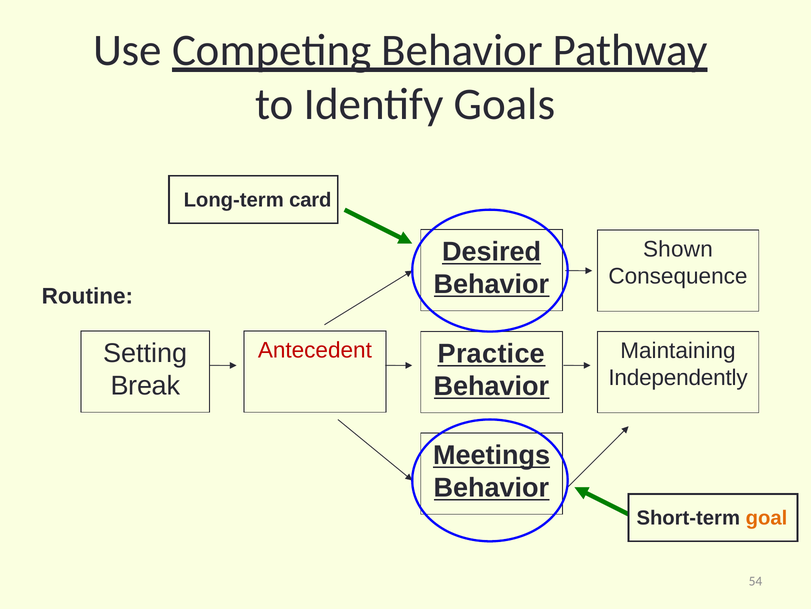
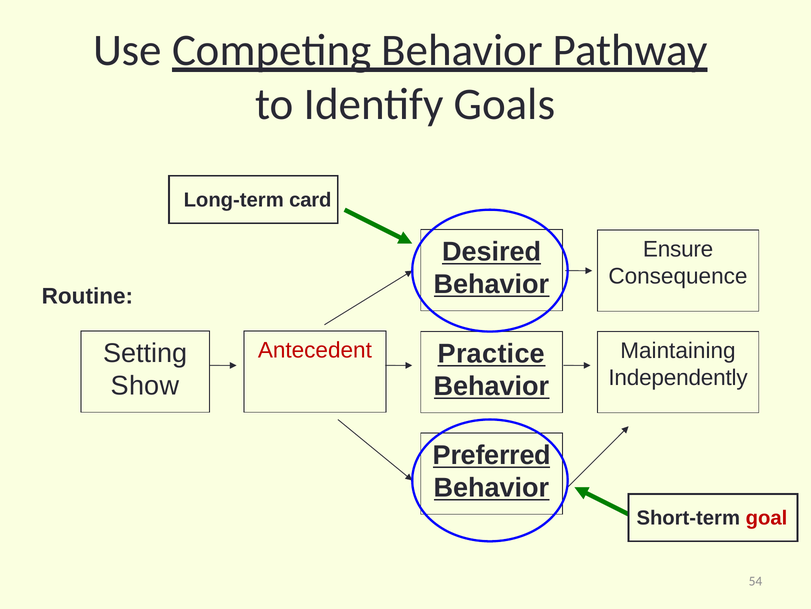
Shown: Shown -> Ensure (678, 249)
Break: Break -> Show (145, 385)
Meetings: Meetings -> Preferred (492, 455)
goal colour: orange -> red (766, 518)
